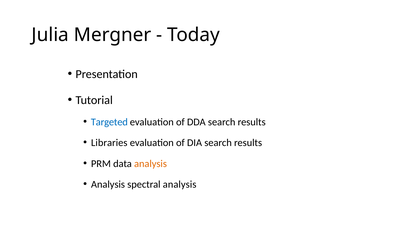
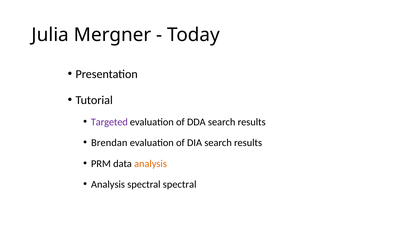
Targeted colour: blue -> purple (109, 122)
Libraries: Libraries -> Brendan (109, 143)
spectral analysis: analysis -> spectral (180, 184)
